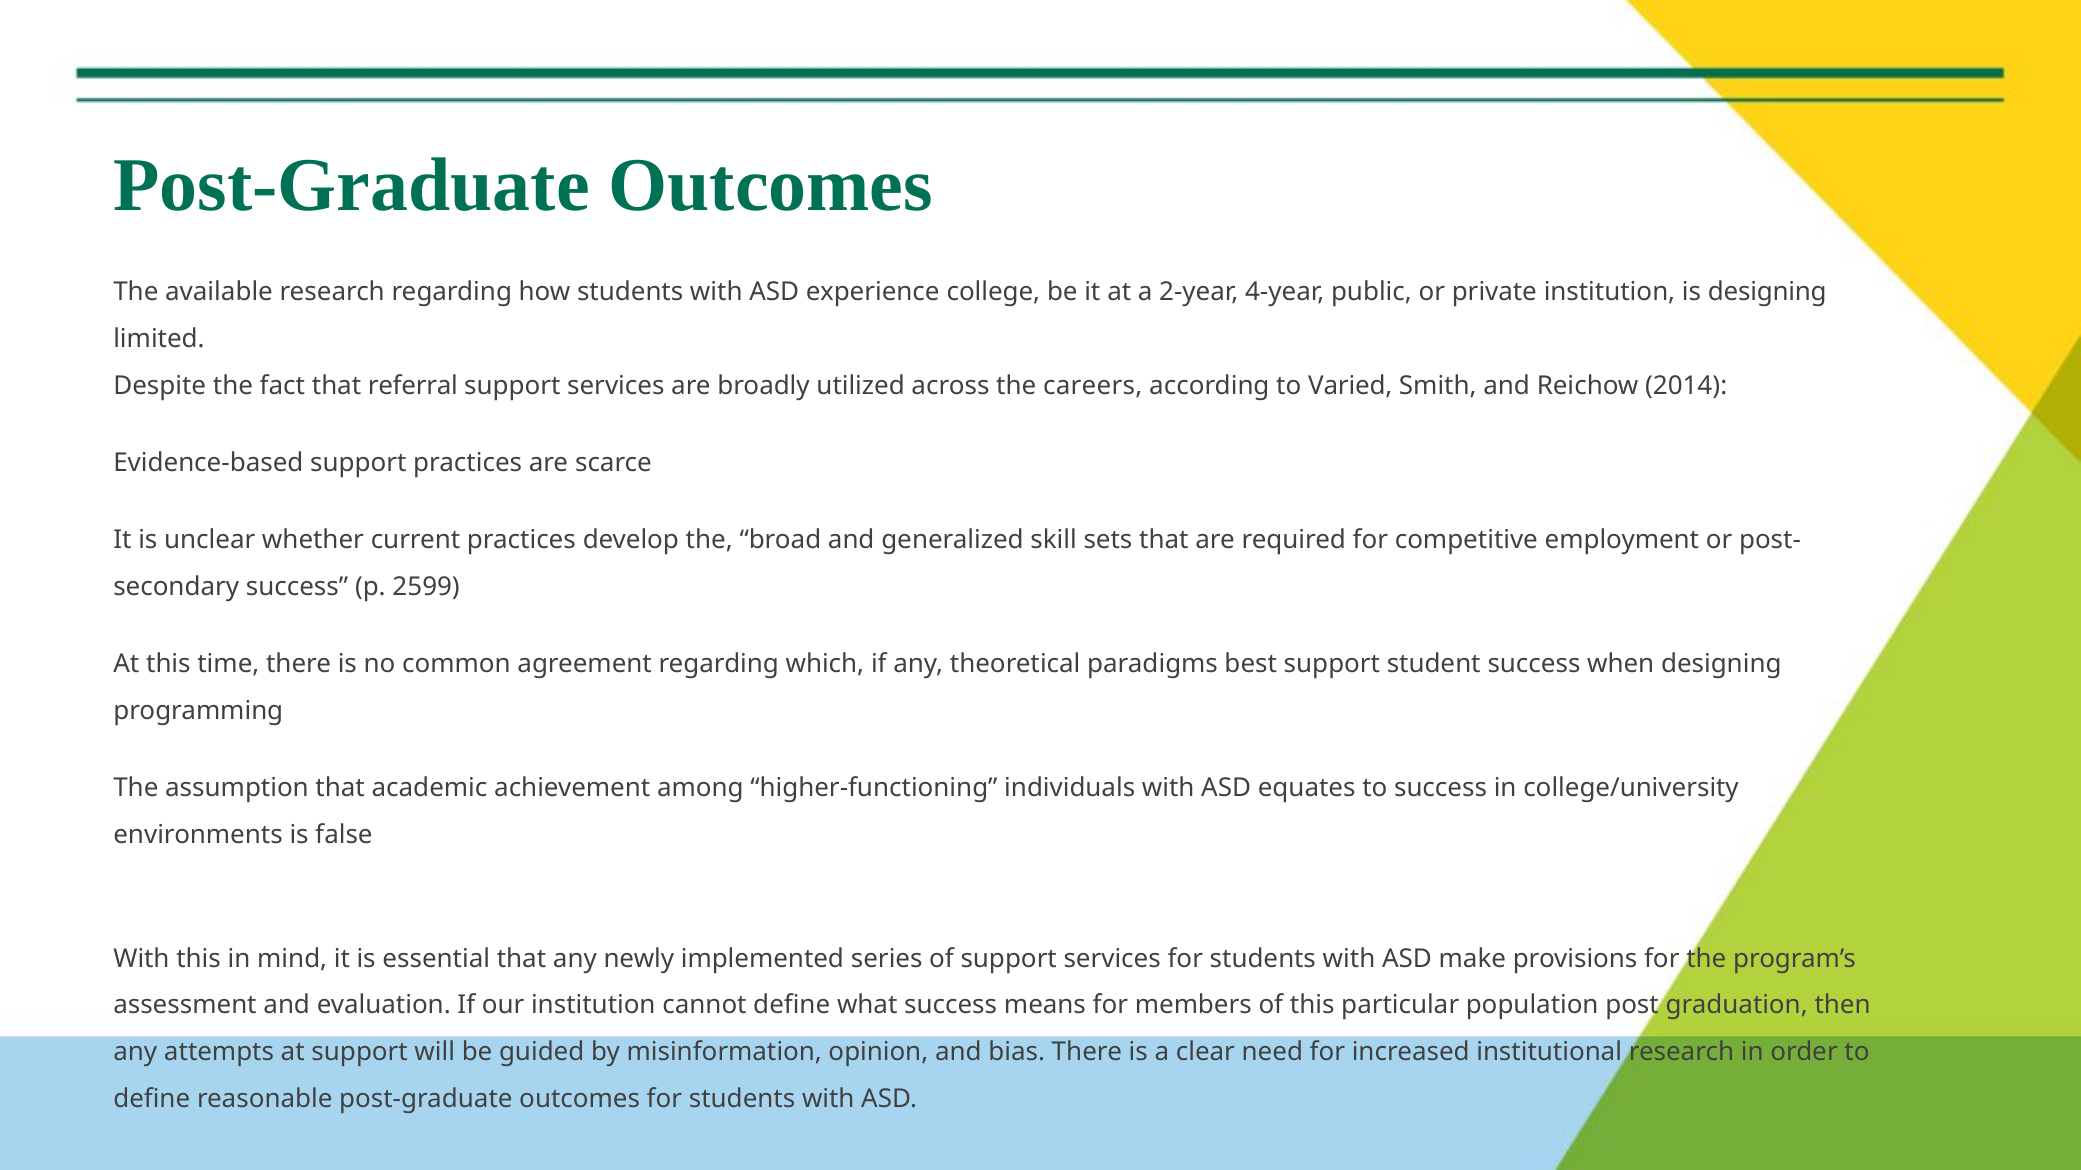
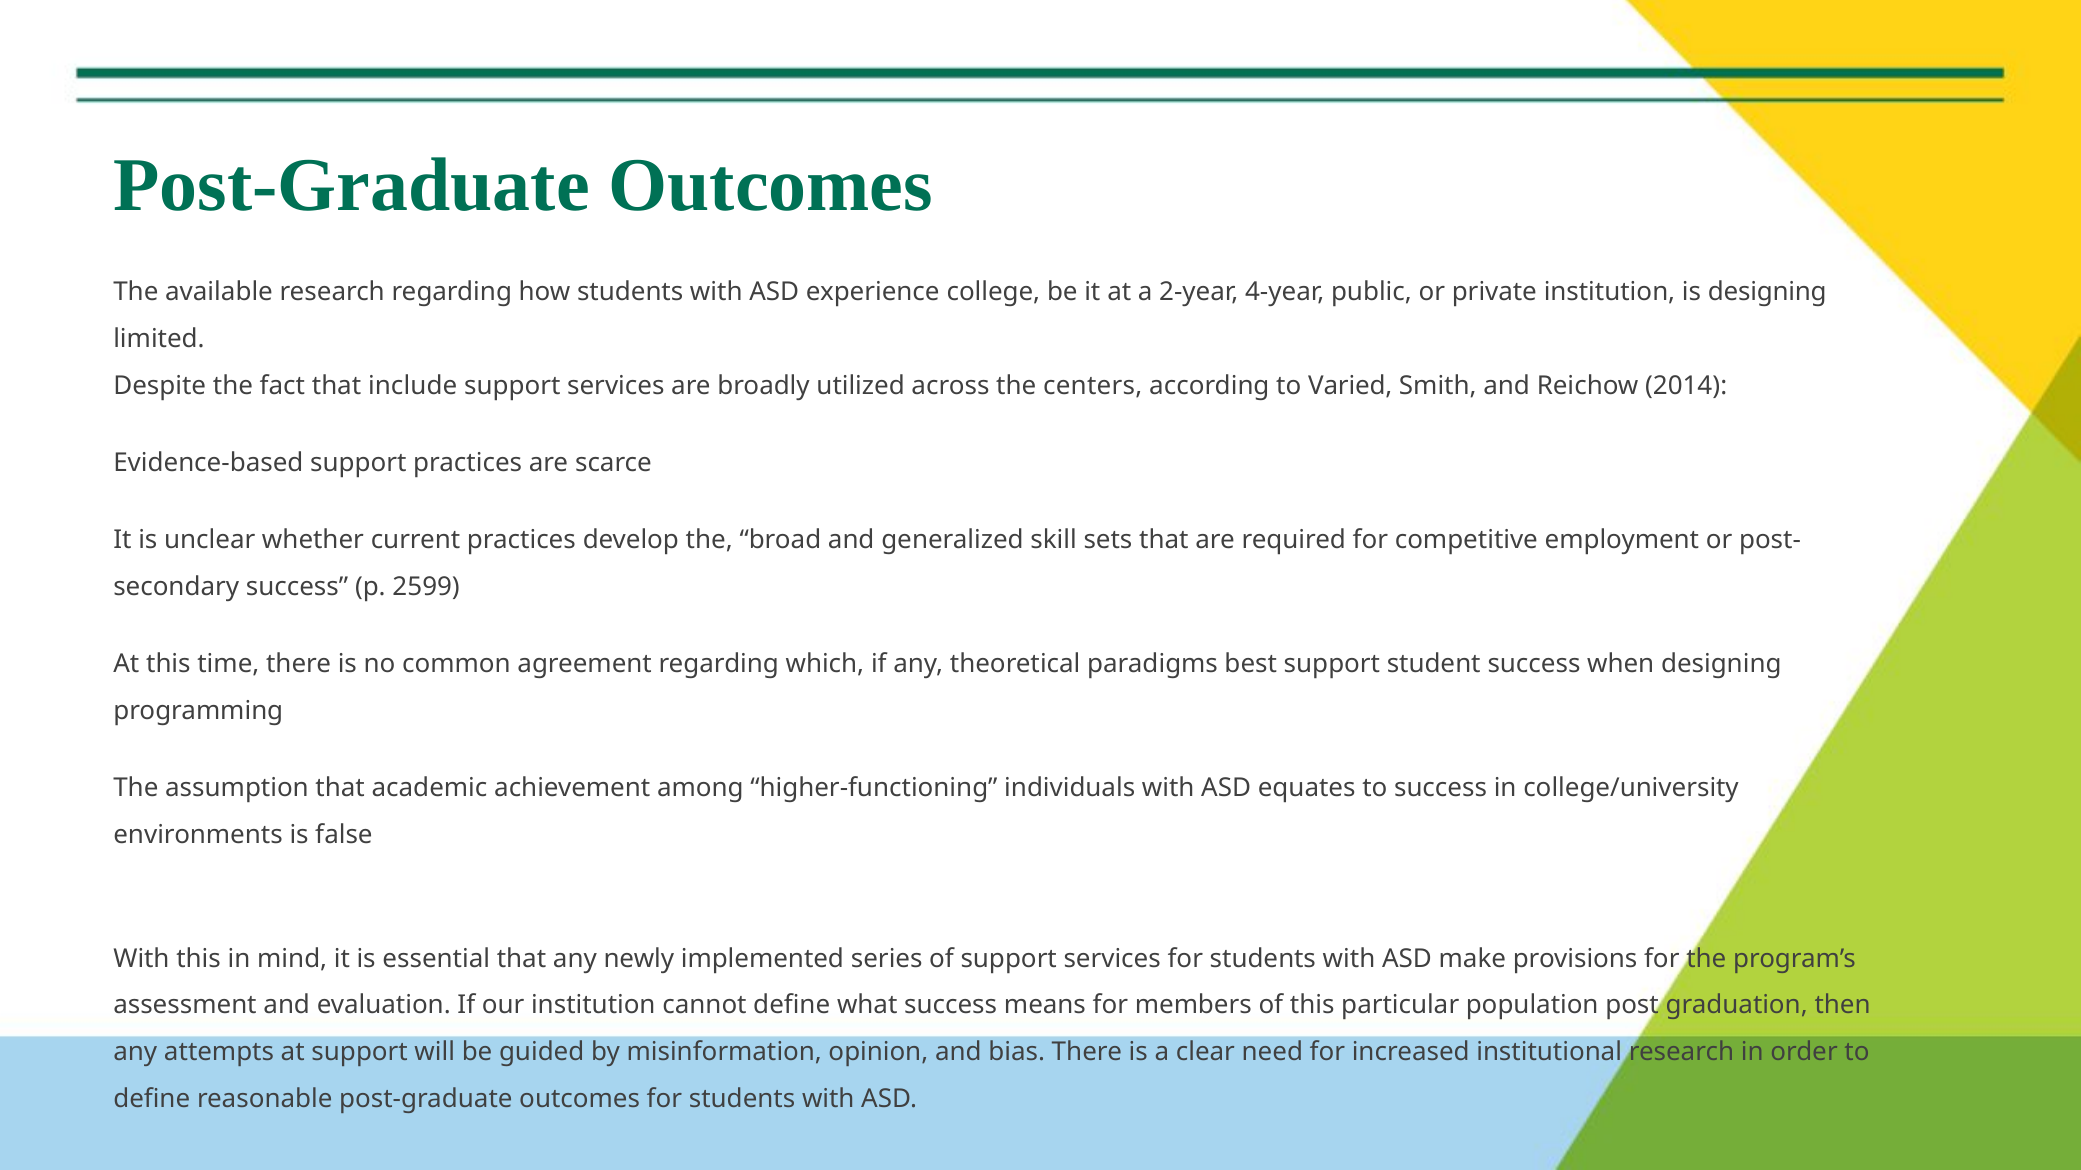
referral: referral -> include (413, 386)
careers: careers -> centers (1093, 386)
